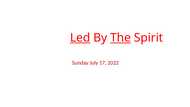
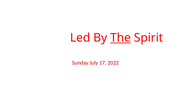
Led underline: present -> none (80, 38)
